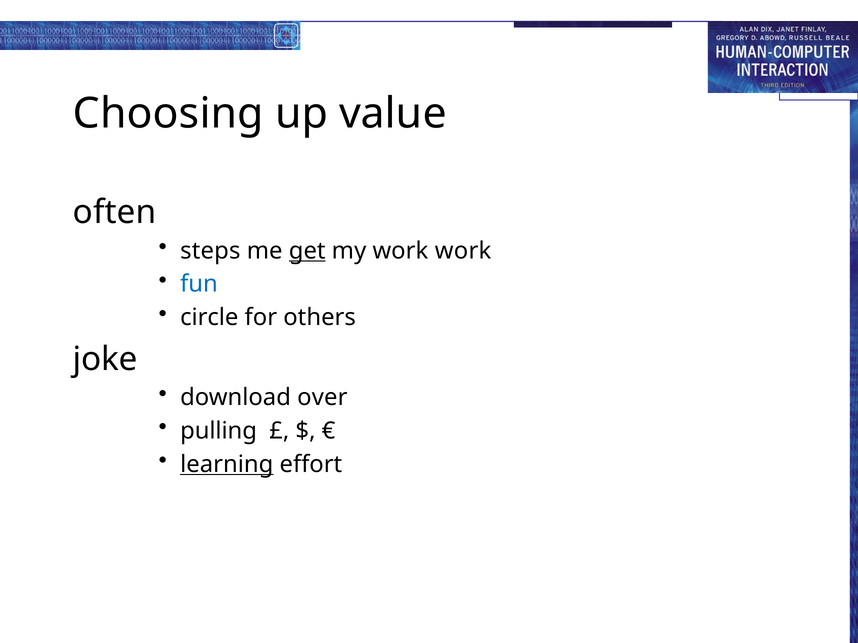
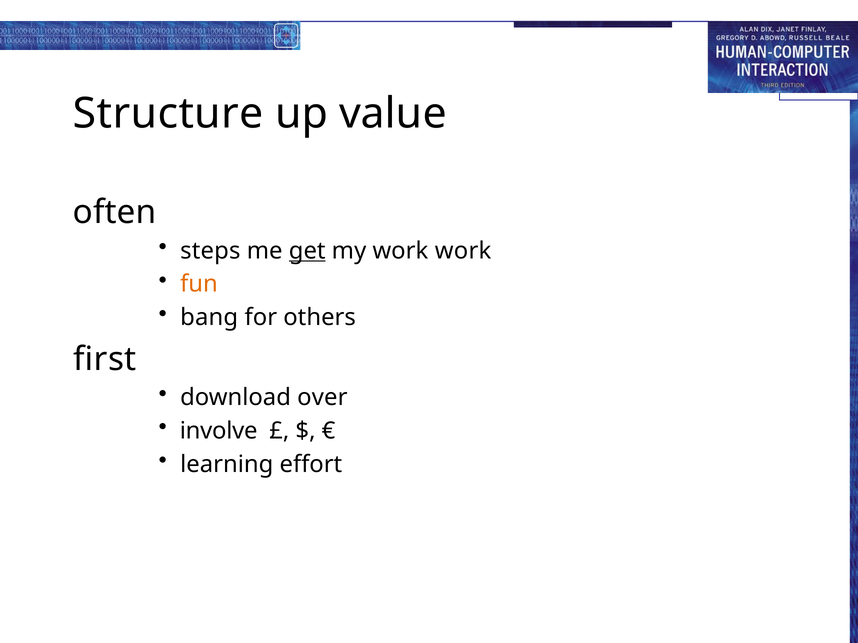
Choosing: Choosing -> Structure (168, 114)
fun colour: blue -> orange (199, 284)
circle: circle -> bang (209, 318)
joke: joke -> first (105, 359)
pulling: pulling -> involve (219, 431)
learning underline: present -> none (227, 465)
